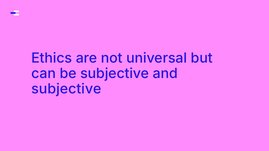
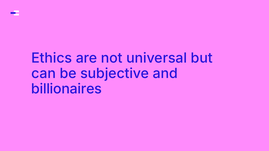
subjective: subjective -> billionaires (67, 89)
